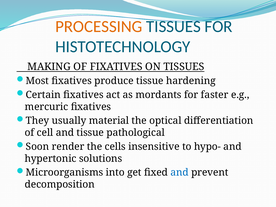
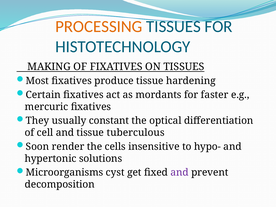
material: material -> constant (109, 121)
pathological: pathological -> tuberculous (136, 133)
into: into -> cyst (115, 172)
and colour: blue -> purple (180, 172)
